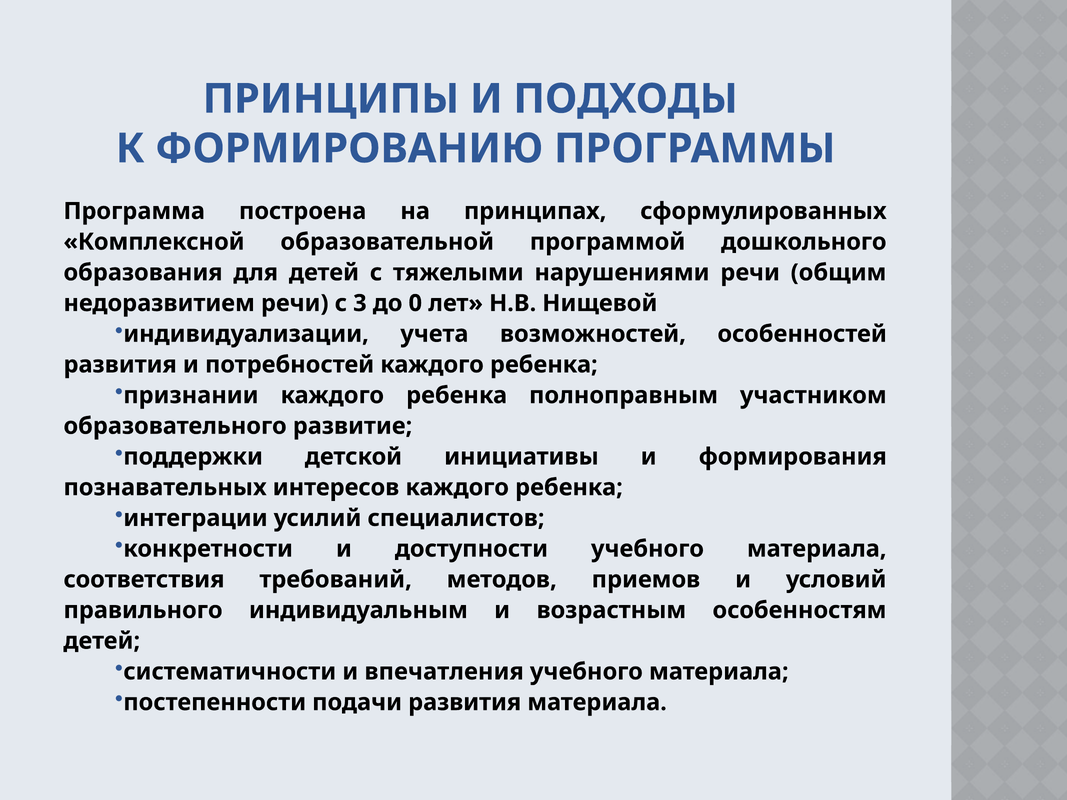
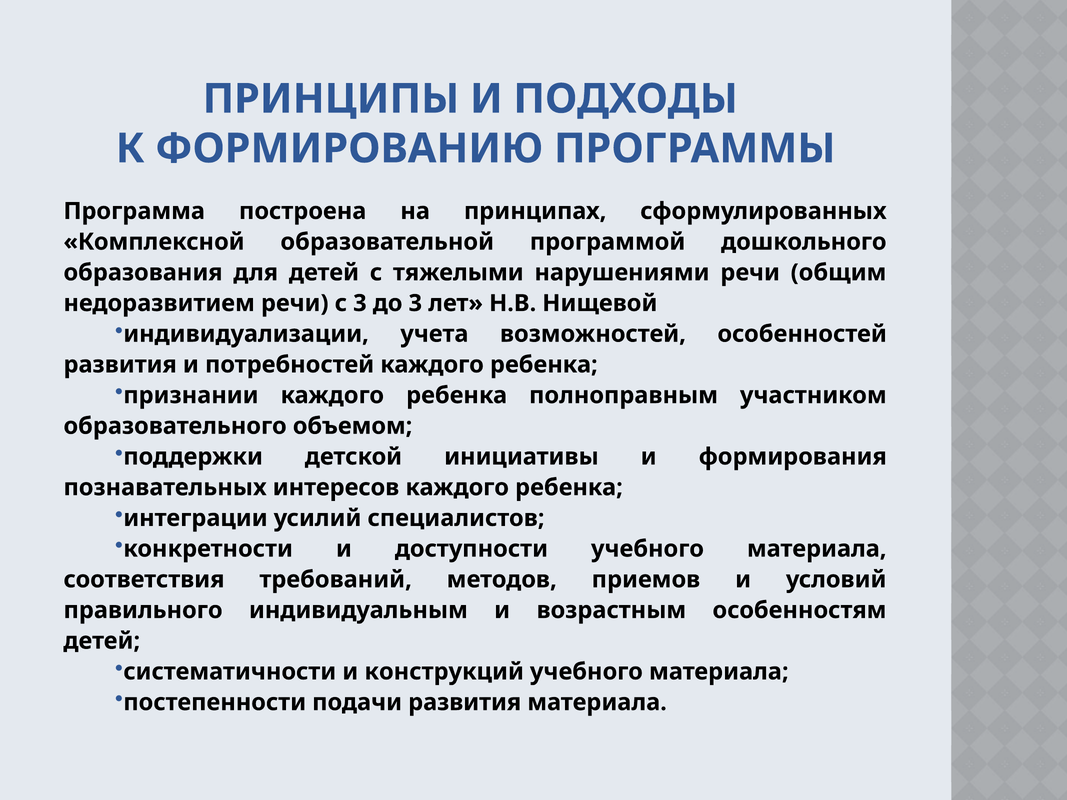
до 0: 0 -> 3 (415, 303)
развитие: развитие -> объемом (353, 426)
впечатления: впечатления -> конструкций (444, 672)
